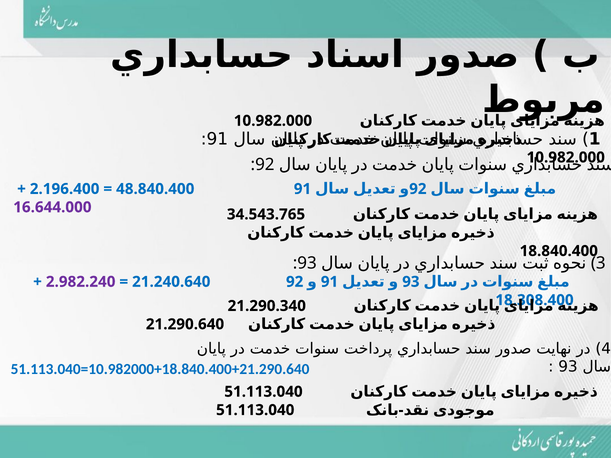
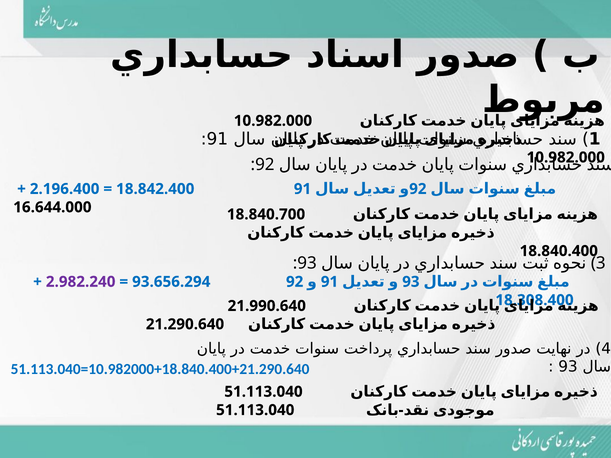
48.840.400: 48.840.400 -> 18.842.400 (155, 189)
16.644.000 colour: purple -> black (52, 207)
34.543.765: 34.543.765 -> 18.840.700 (266, 214)
21.240.640: 21.240.640 -> 93.656.294 (171, 282)
21.290.340: 21.290.340 -> 21.990.640 (267, 306)
